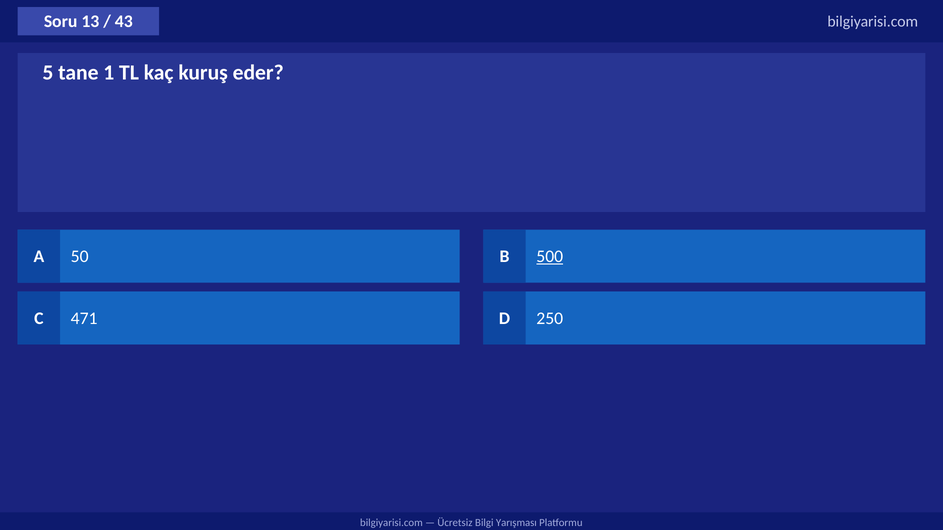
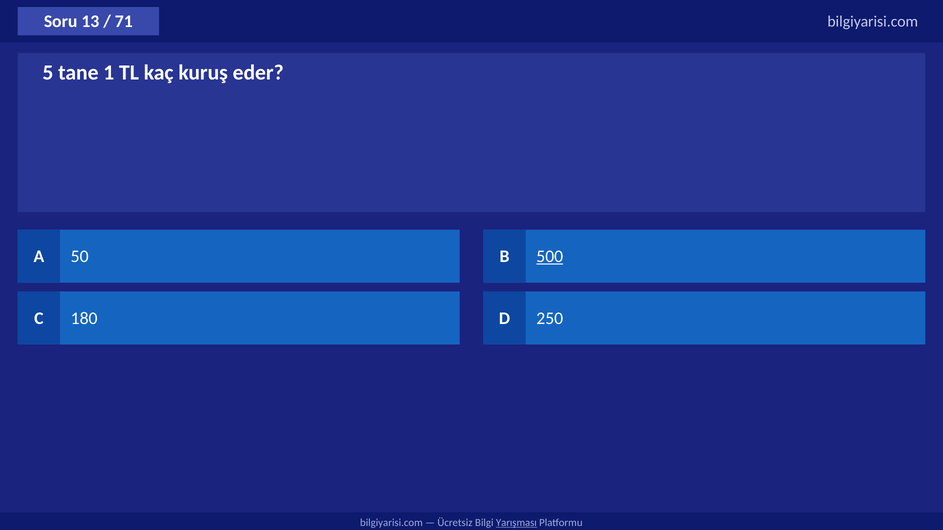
43: 43 -> 71 (124, 22)
471: 471 -> 180 (84, 318)
Yarışması underline: none -> present (516, 523)
